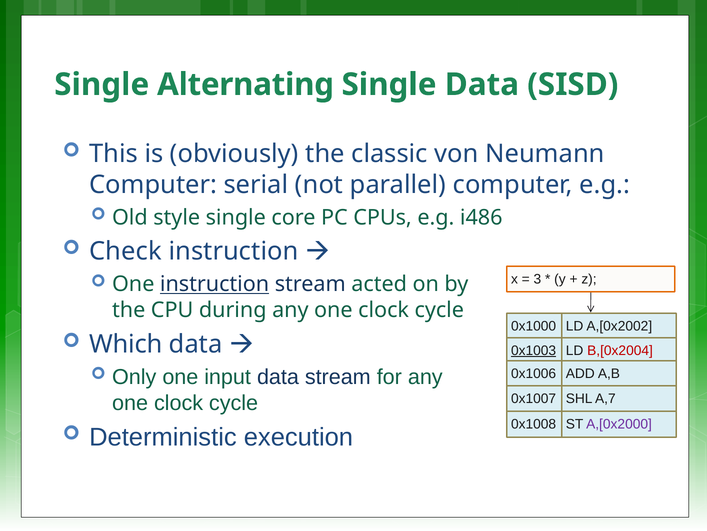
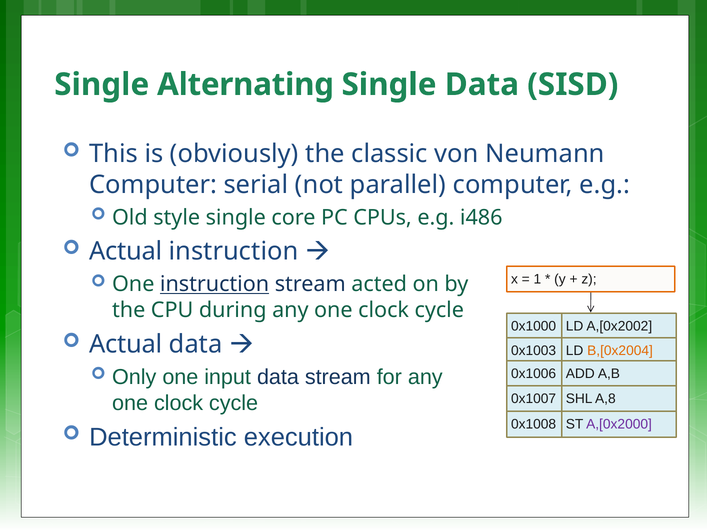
Check: Check -> Actual (126, 251)
3: 3 -> 1 (537, 279)
Which: Which -> Actual (126, 344)
0x1003 underline: present -> none (534, 350)
B,[0x2004 colour: red -> orange (620, 350)
A,7: A,7 -> A,8 (605, 398)
